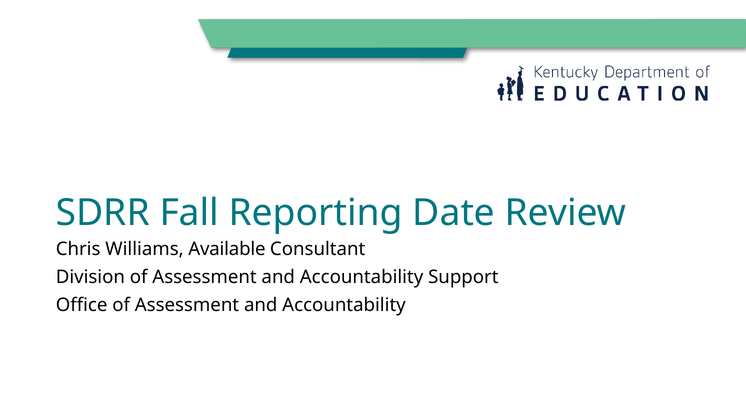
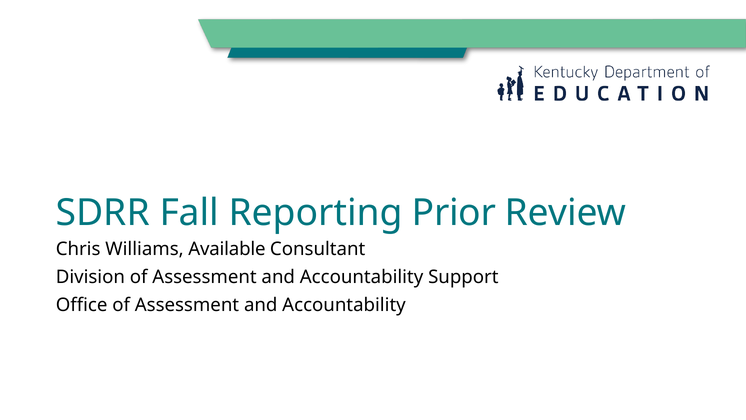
Date: Date -> Prior (454, 213)
